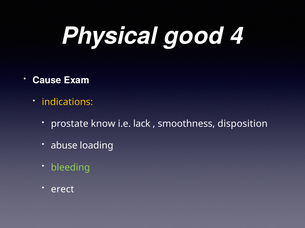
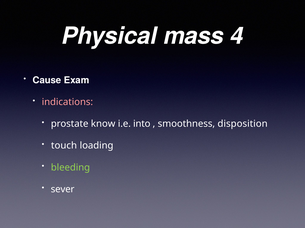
good: good -> mass (194, 36)
indications colour: yellow -> pink (67, 102)
lack: lack -> into (142, 124)
abuse: abuse -> touch (64, 146)
erect: erect -> sever (63, 190)
